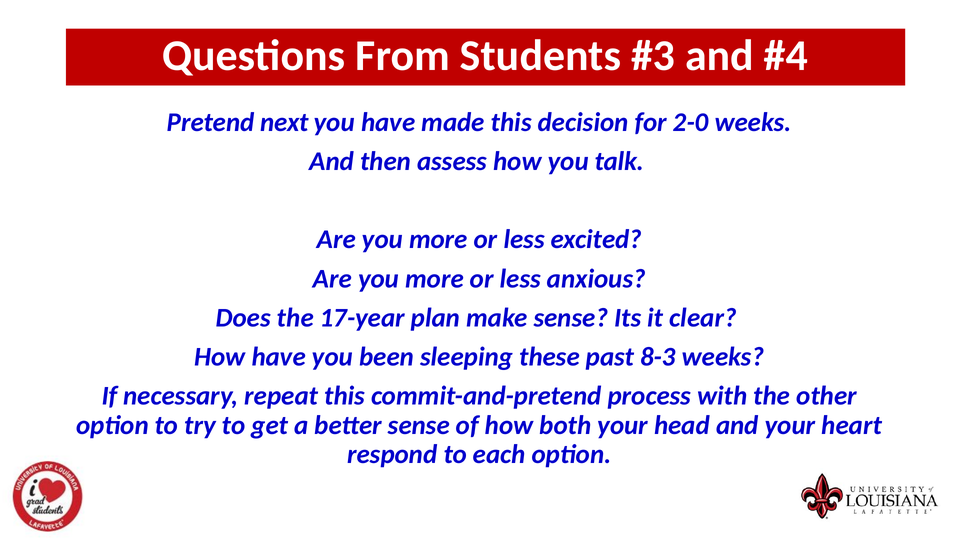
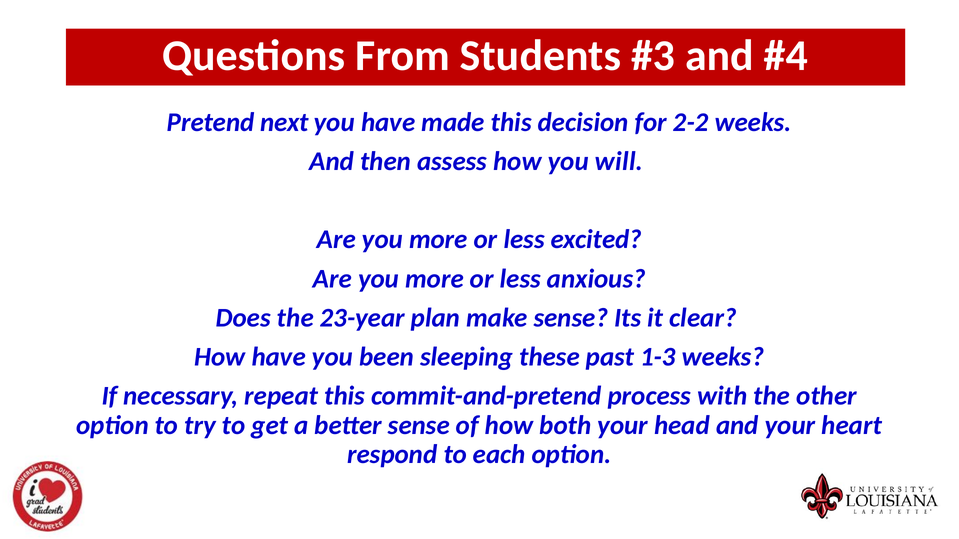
2-0: 2-0 -> 2-2 (691, 122)
talk: talk -> will (619, 161)
17-year: 17-year -> 23-year (362, 318)
8-3: 8-3 -> 1-3 (658, 357)
